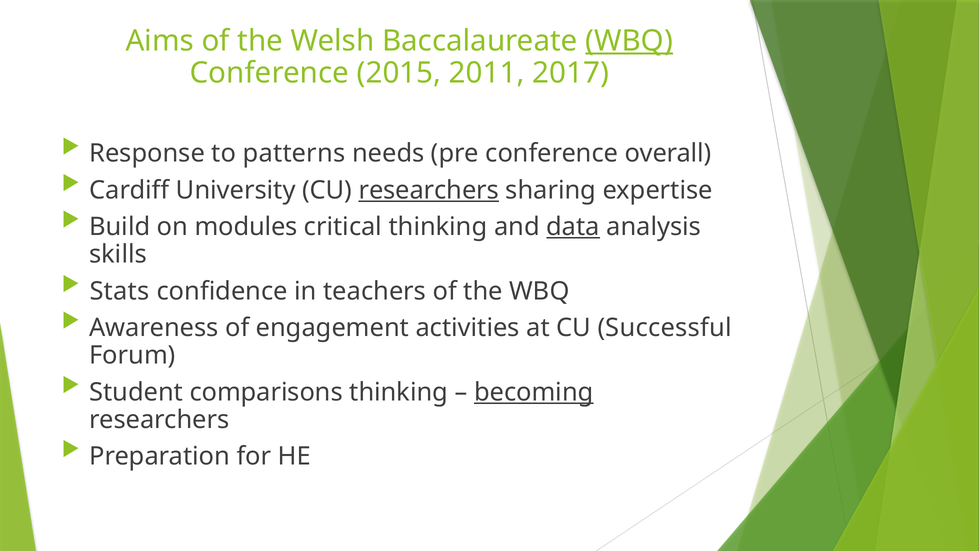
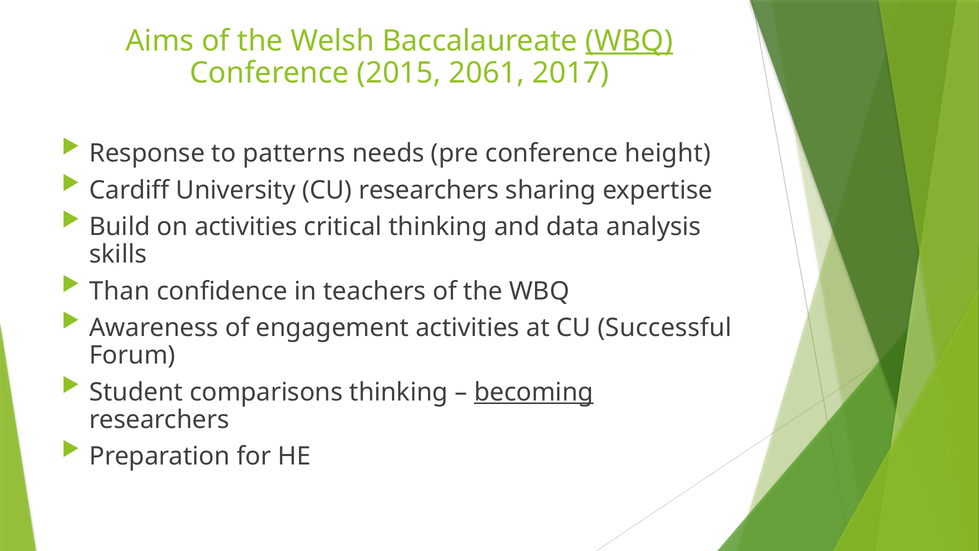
2011: 2011 -> 2061 (487, 73)
overall: overall -> height (668, 153)
researchers underline: present -> none (429, 190)
on modules: modules -> activities (246, 227)
data underline: present -> none (573, 227)
Stats: Stats -> Than (120, 291)
